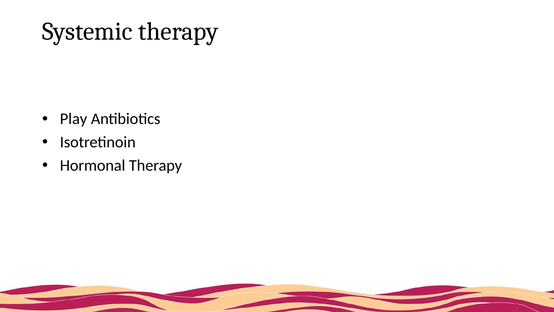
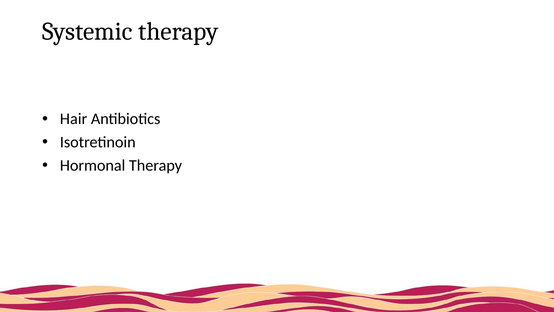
Play: Play -> Hair (74, 119)
